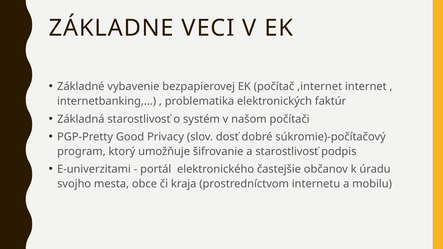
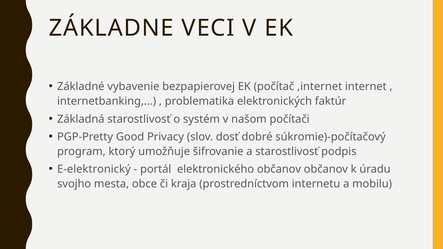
E-univerzitami: E-univerzitami -> E-elektronický (94, 169)
elektronického častejšie: častejšie -> občanov (279, 169)
